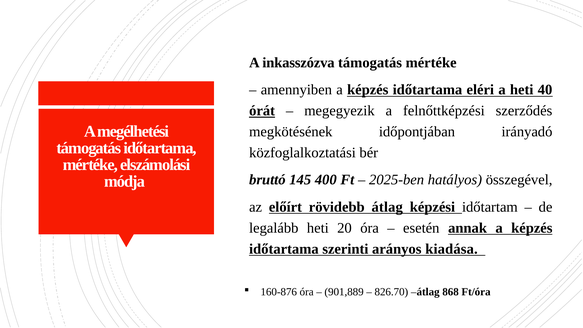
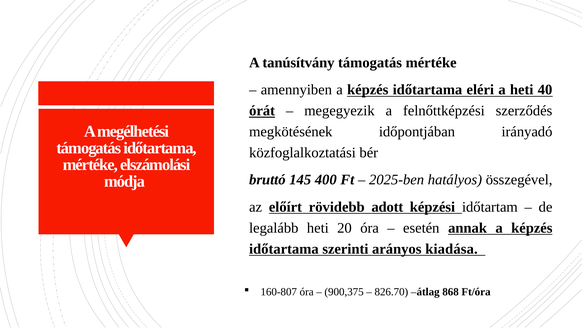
inkasszózva: inkasszózva -> tanúsítvány (298, 63)
rövidebb átlag: átlag -> adott (387, 207)
160-876: 160-876 -> 160-807 (279, 292)
901,889: 901,889 -> 900,375 (344, 292)
